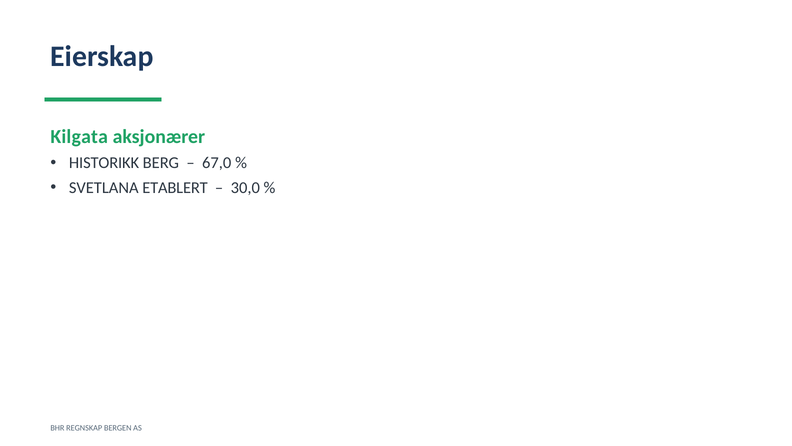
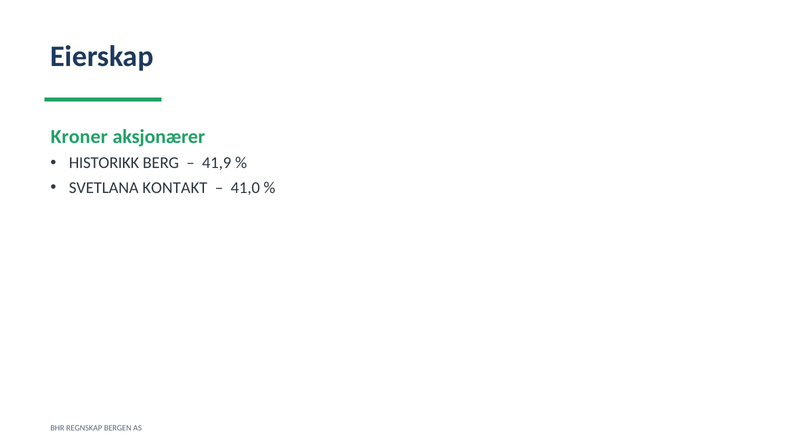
Kilgata: Kilgata -> Kroner (79, 136)
67,0: 67,0 -> 41,9 (217, 163)
ETABLERT: ETABLERT -> KONTAKT (175, 188)
30,0: 30,0 -> 41,0 (245, 188)
